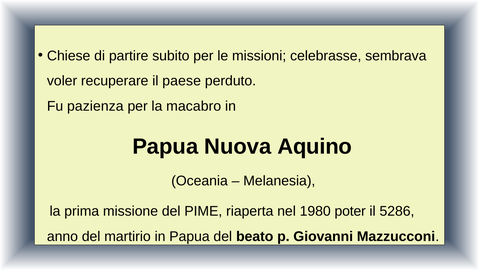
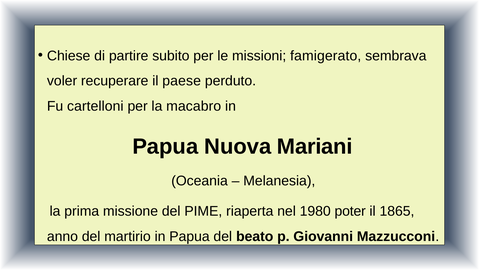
celebrasse: celebrasse -> famigerato (326, 56)
pazienza: pazienza -> cartelloni (95, 106)
Aquino: Aquino -> Mariani (315, 146)
5286: 5286 -> 1865 (397, 211)
